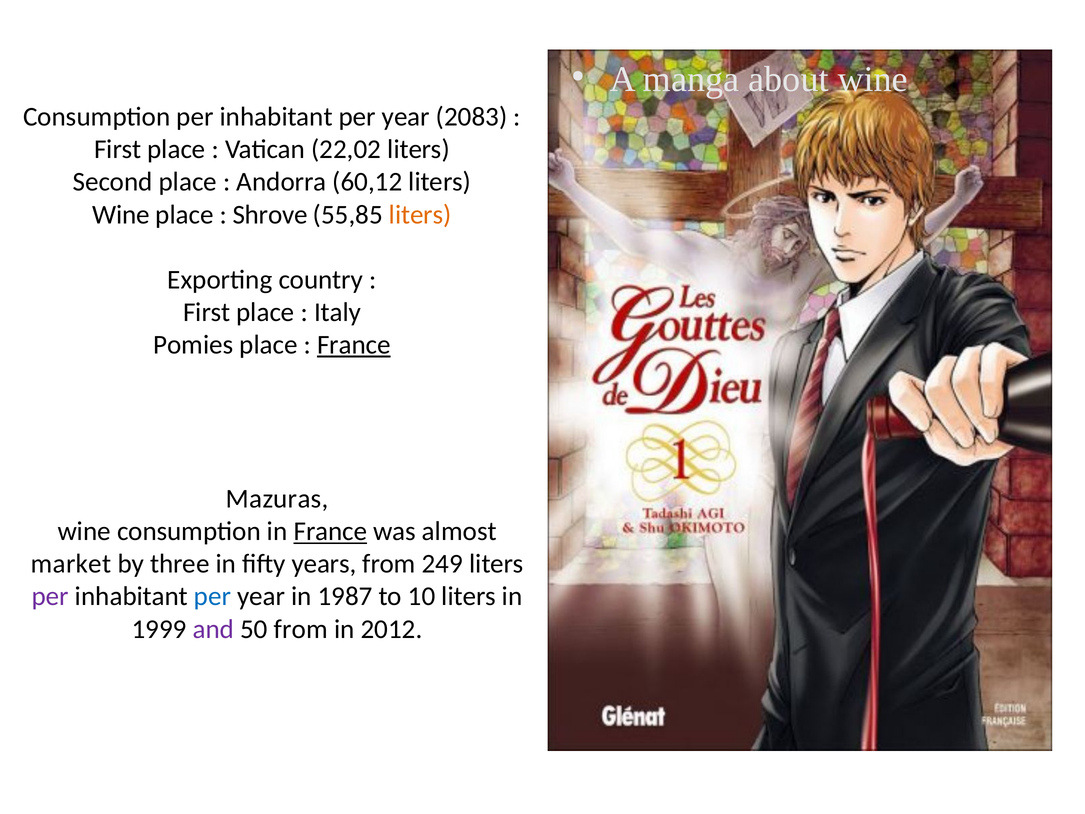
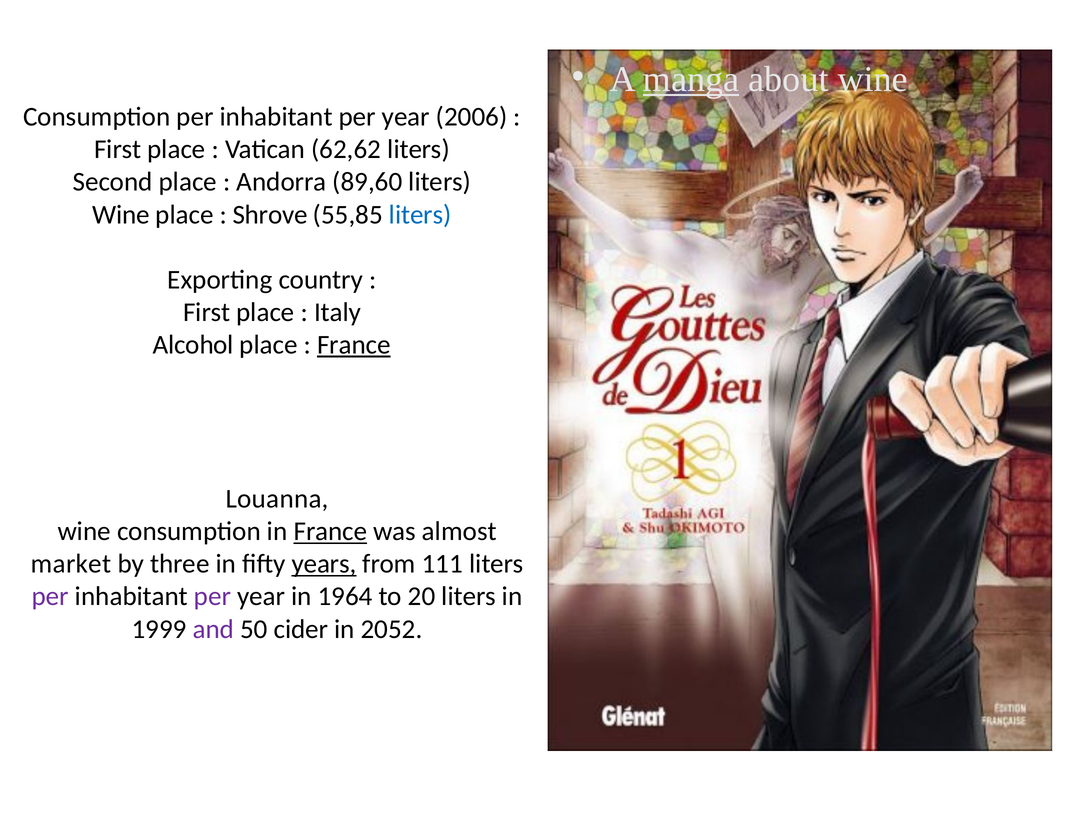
manga underline: none -> present (691, 79)
2083: 2083 -> 2006 (472, 117)
22,02: 22,02 -> 62,62 (346, 149)
60,12: 60,12 -> 89,60 (367, 182)
liters colour: orange -> blue (420, 214)
Pomies: Pomies -> Alcohol (193, 345)
Mazuras: Mazuras -> Louanna (277, 499)
years underline: none -> present (324, 564)
249: 249 -> 111 (442, 564)
per colour: blue -> purple (213, 596)
1987: 1987 -> 1964 (345, 596)
10: 10 -> 20 (422, 596)
50 from: from -> cider (301, 629)
2012: 2012 -> 2052 (392, 629)
